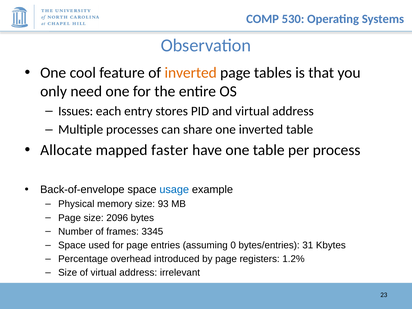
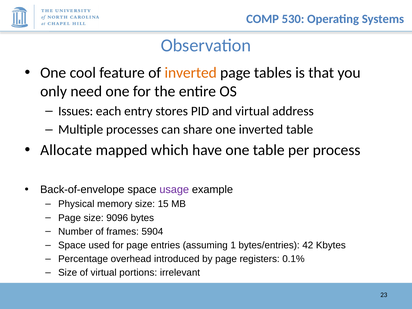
faster: faster -> which (170, 150)
usage colour: blue -> purple (174, 190)
93: 93 -> 15 (163, 204)
2096: 2096 -> 9096 (117, 218)
3345: 3345 -> 5904 (152, 232)
0: 0 -> 1 (233, 245)
31: 31 -> 42 (308, 245)
1.2%: 1.2% -> 0.1% (293, 259)
of virtual address: address -> portions (138, 273)
